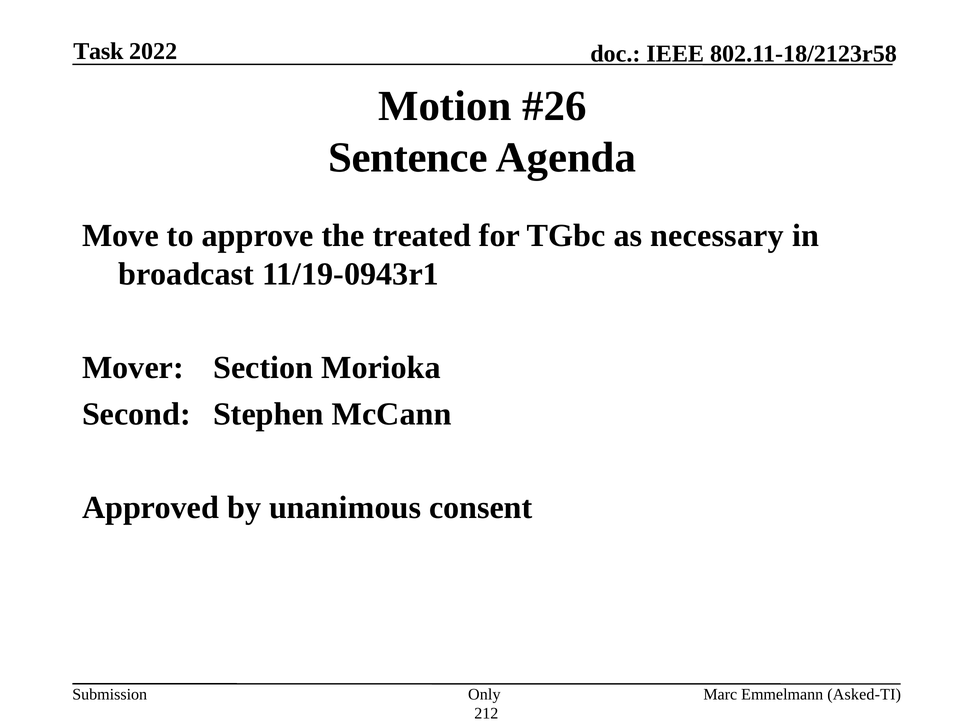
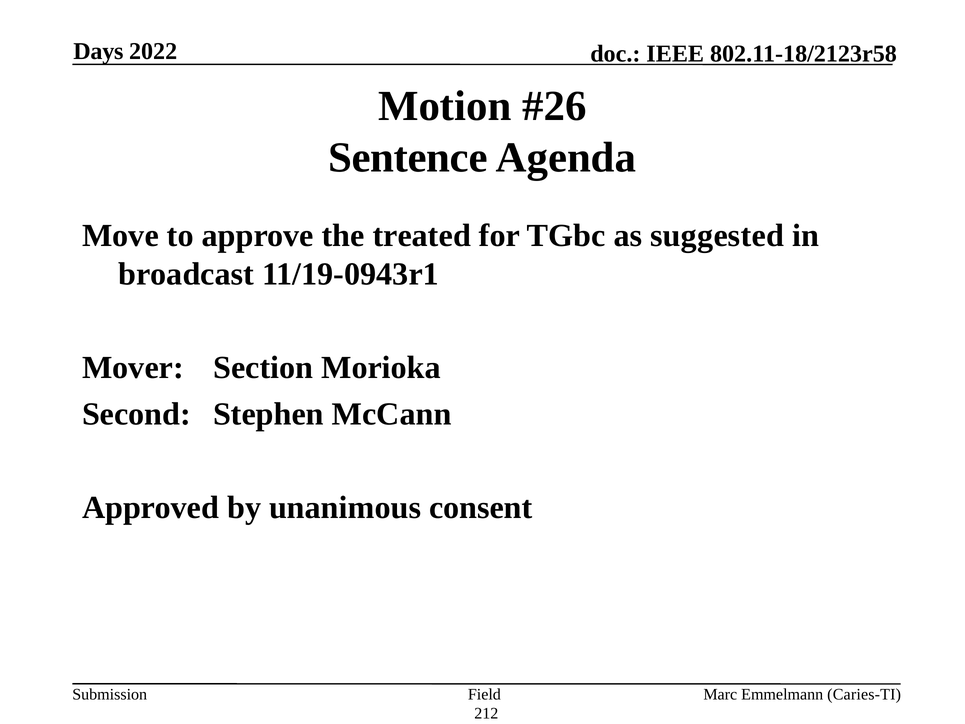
Task: Task -> Days (98, 51)
necessary: necessary -> suggested (717, 235)
Only: Only -> Field (484, 694)
Asked-TI: Asked-TI -> Caries-TI (864, 694)
